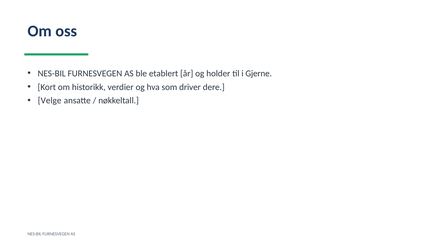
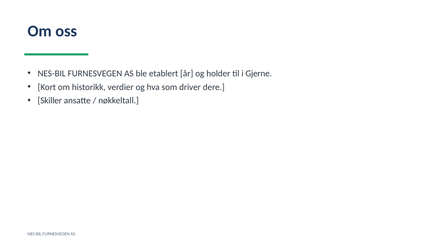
Velge: Velge -> Skiller (50, 100)
